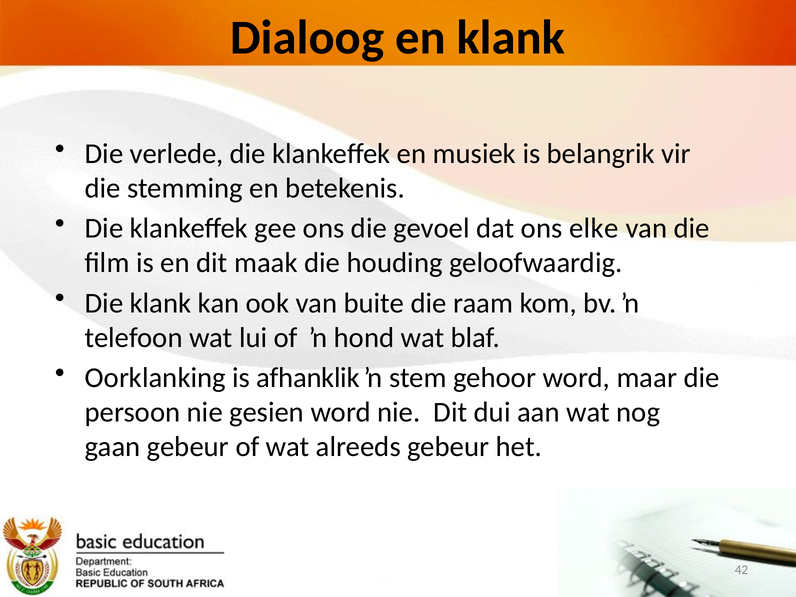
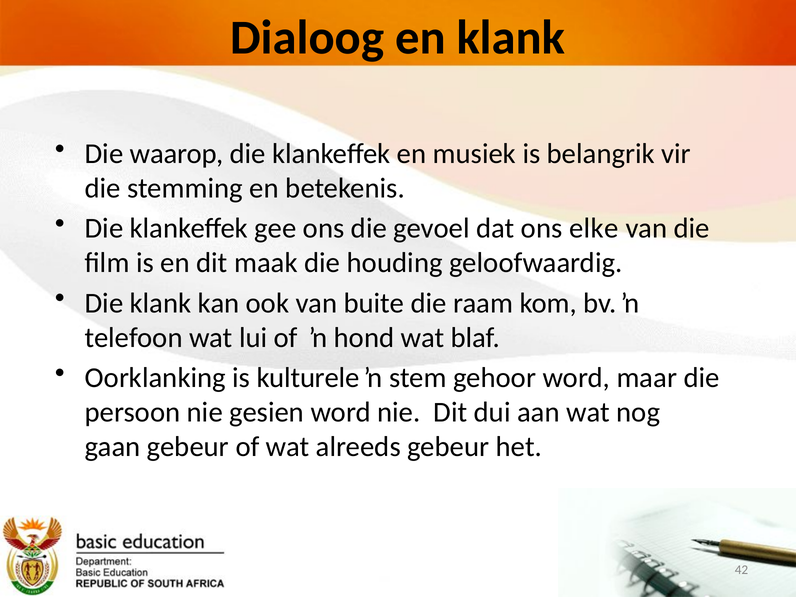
verlede: verlede -> waarop (177, 154)
afhanklik: afhanklik -> kulturele (308, 378)
